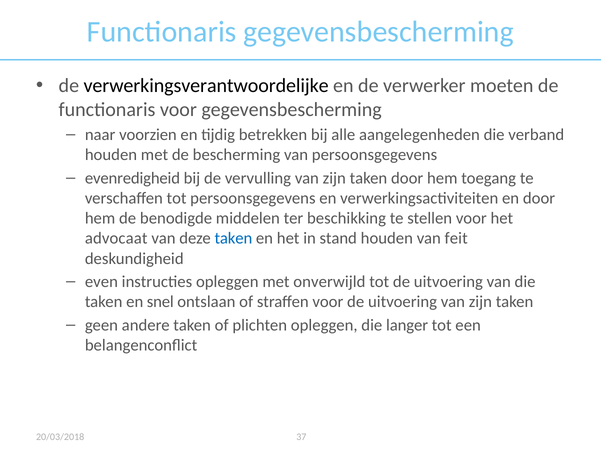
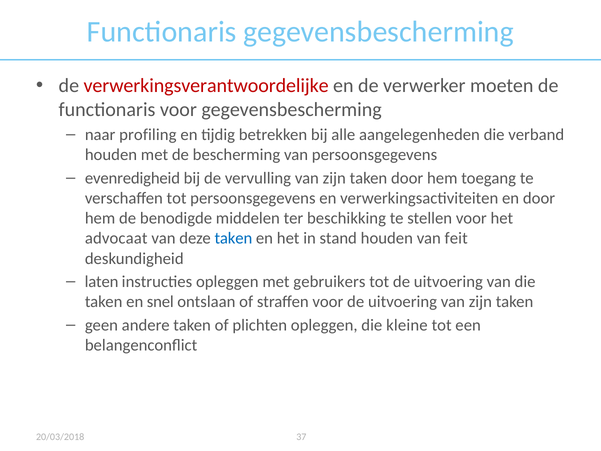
verwerkingsverantwoordelijke colour: black -> red (206, 86)
voorzien: voorzien -> profiling (148, 135)
even: even -> laten (102, 282)
onverwijld: onverwijld -> gebruikers (329, 282)
langer: langer -> kleine (407, 325)
